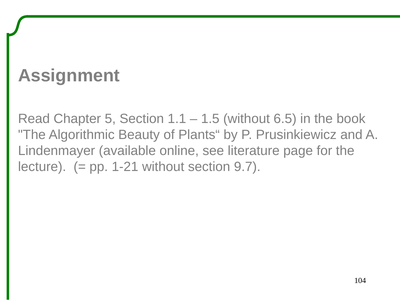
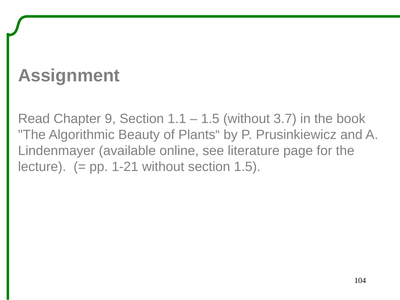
5: 5 -> 9 (110, 119)
6.5: 6.5 -> 3.7 (285, 119)
section 9.7: 9.7 -> 1.5 (247, 167)
